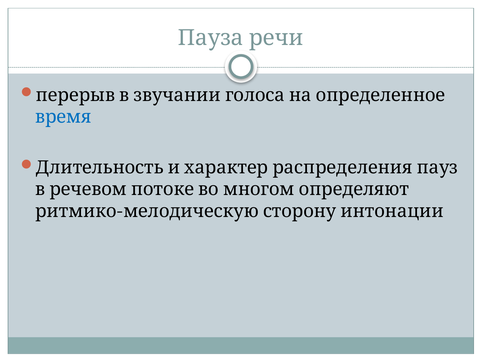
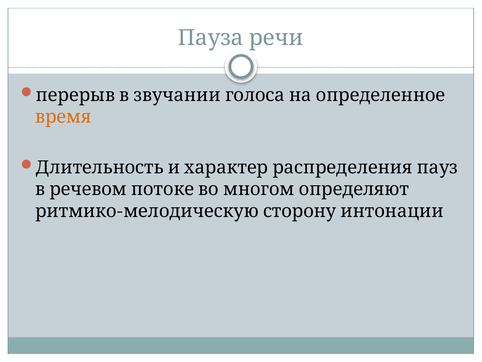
время colour: blue -> orange (63, 117)
